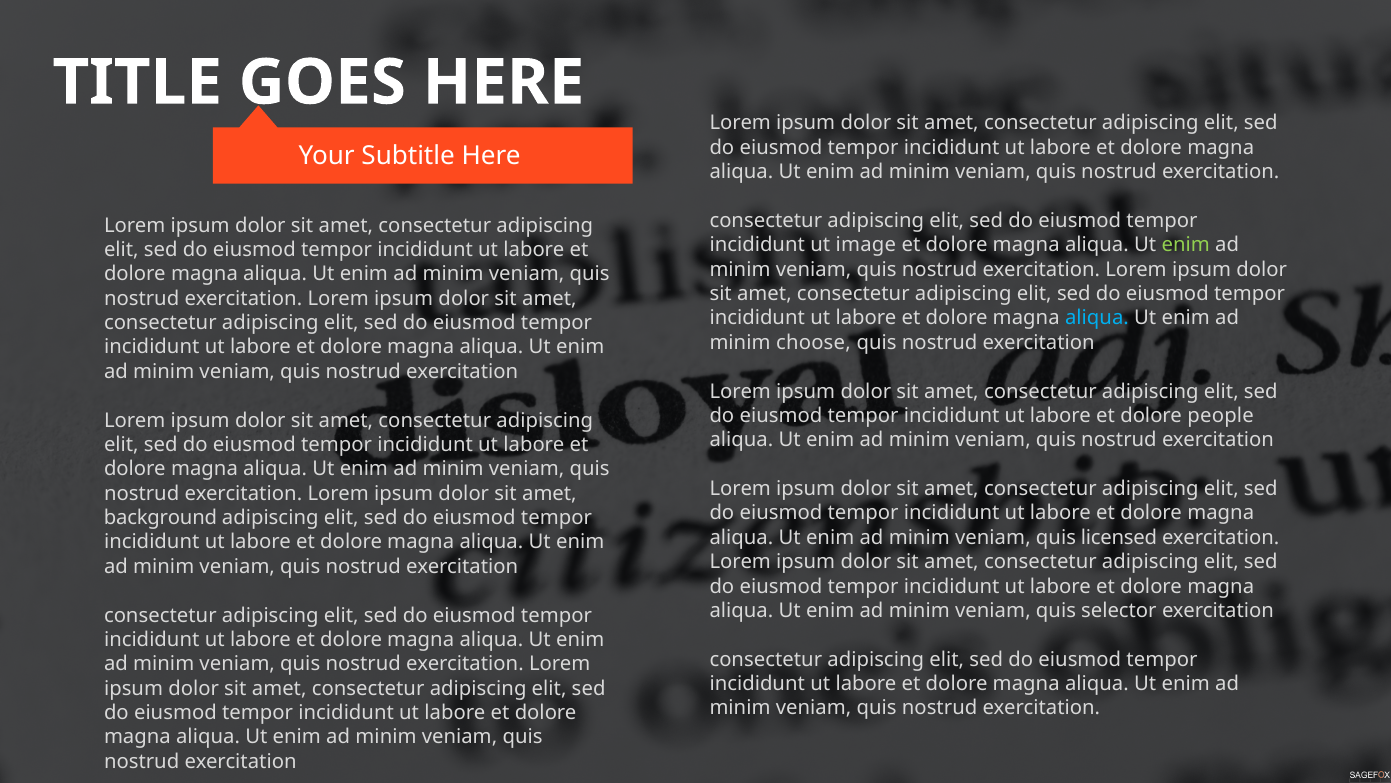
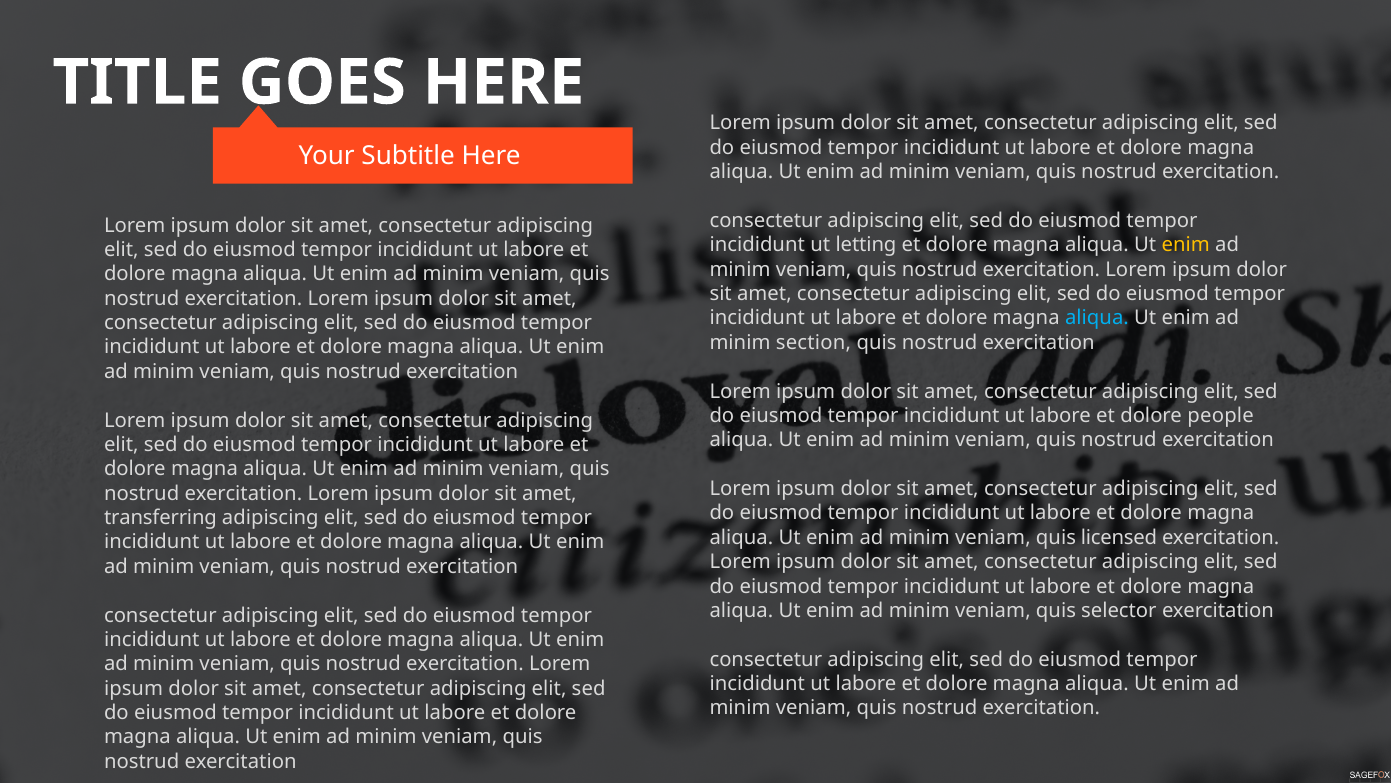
image: image -> letting (866, 245)
enim colour: light green -> yellow (1186, 245)
choose: choose -> section (813, 342)
background: background -> transferring (160, 517)
